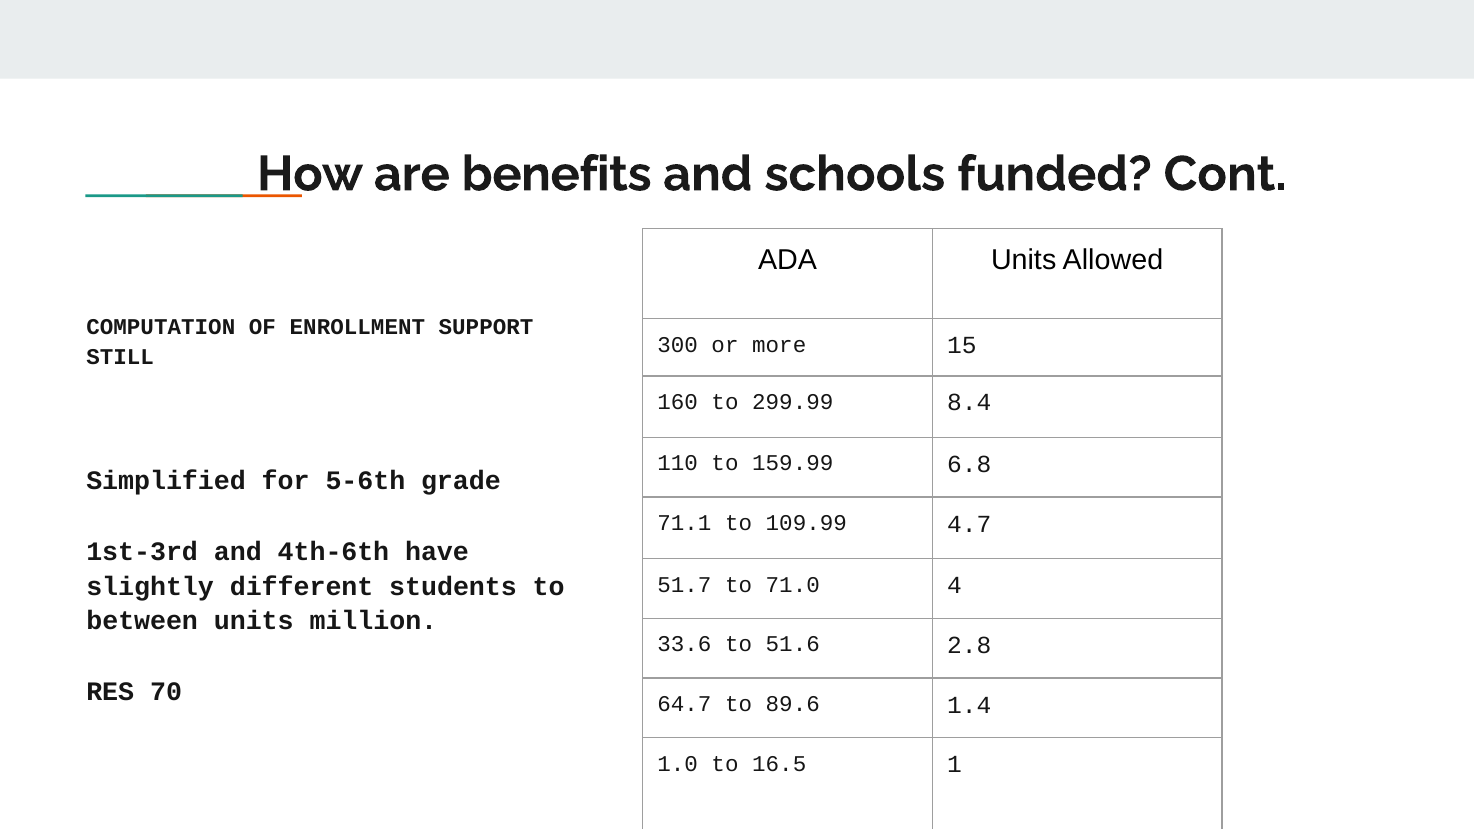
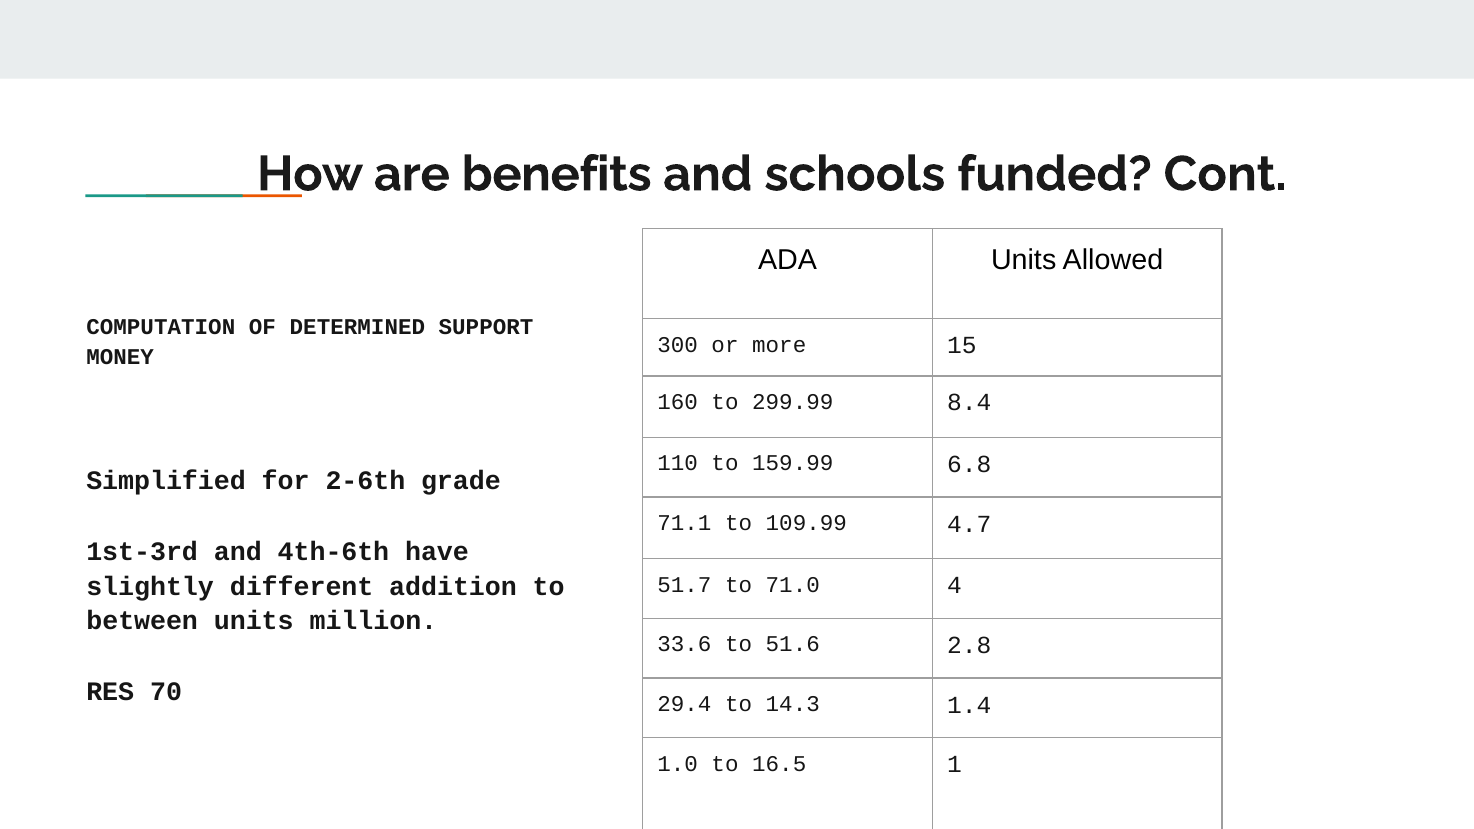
ENROLLMENT: ENROLLMENT -> DETERMINED (357, 327)
STILL: STILL -> MONEY (120, 357)
5-6th: 5-6th -> 2-6th (365, 481)
students: students -> addition (453, 586)
64.7: 64.7 -> 29.4 (684, 704)
89.6: 89.6 -> 14.3 (793, 704)
